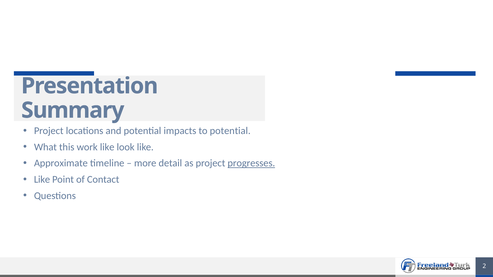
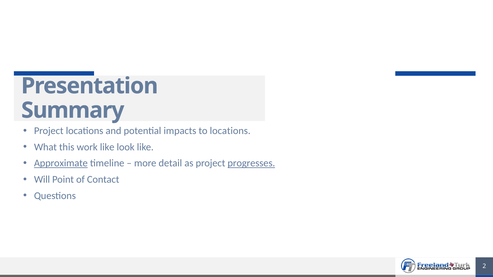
to potential: potential -> locations (230, 131)
Approximate underline: none -> present (61, 163)
Like: Like -> Will (42, 180)
